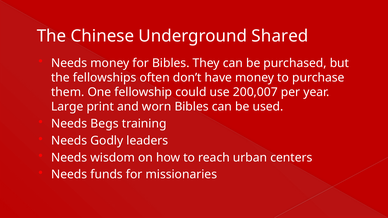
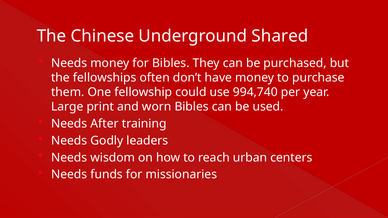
200,007: 200,007 -> 994,740 (255, 92)
Begs: Begs -> After (105, 124)
